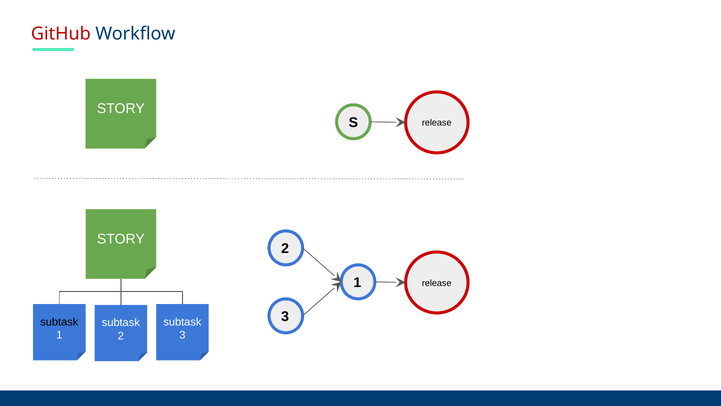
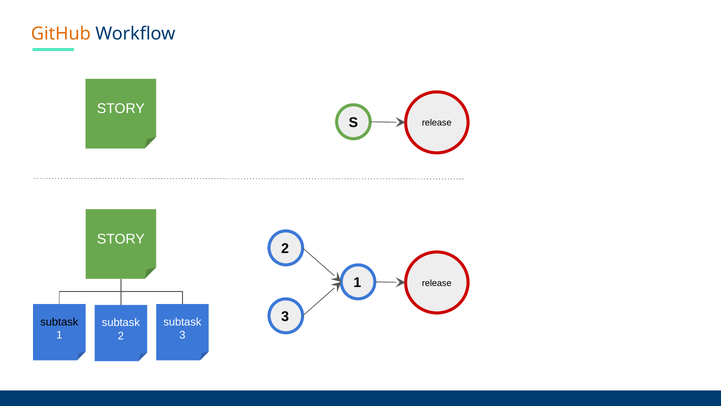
GitHub colour: red -> orange (61, 34)
